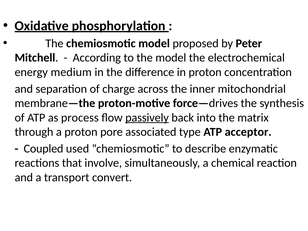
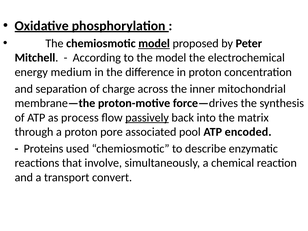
model underline: none -> present (154, 43)
type: type -> pool (190, 132)
acceptor: acceptor -> encoded (248, 132)
Coupled: Coupled -> Proteins (44, 149)
